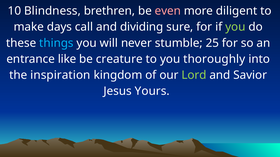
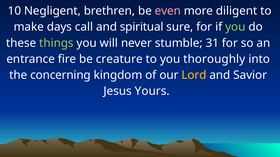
Blindness: Blindness -> Negligent (52, 11)
dividing: dividing -> spiritual (142, 27)
things colour: light blue -> light green (56, 43)
25: 25 -> 31 (212, 43)
like: like -> fire (67, 59)
inspiration: inspiration -> concerning (61, 75)
Lord colour: light green -> yellow (194, 75)
